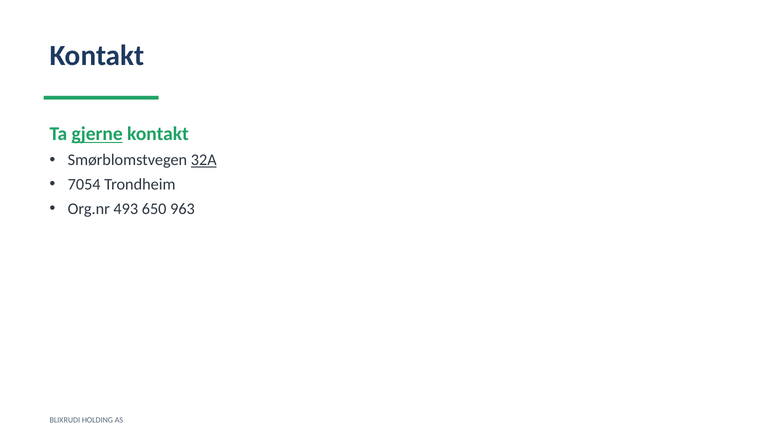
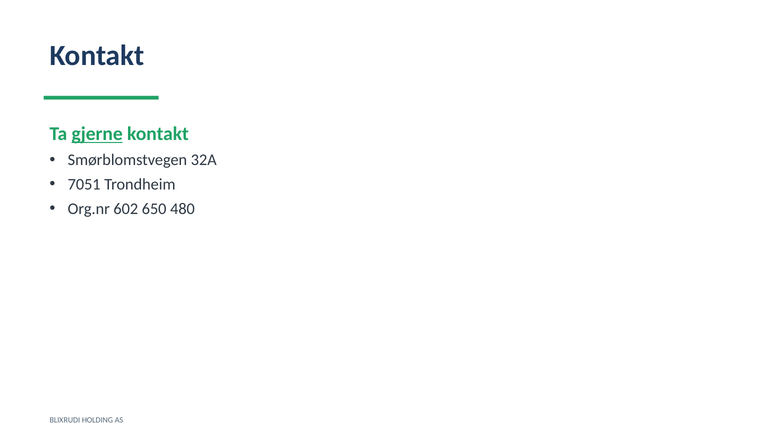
32A underline: present -> none (204, 160)
7054: 7054 -> 7051 (84, 184)
493: 493 -> 602 (126, 209)
963: 963 -> 480 (182, 209)
